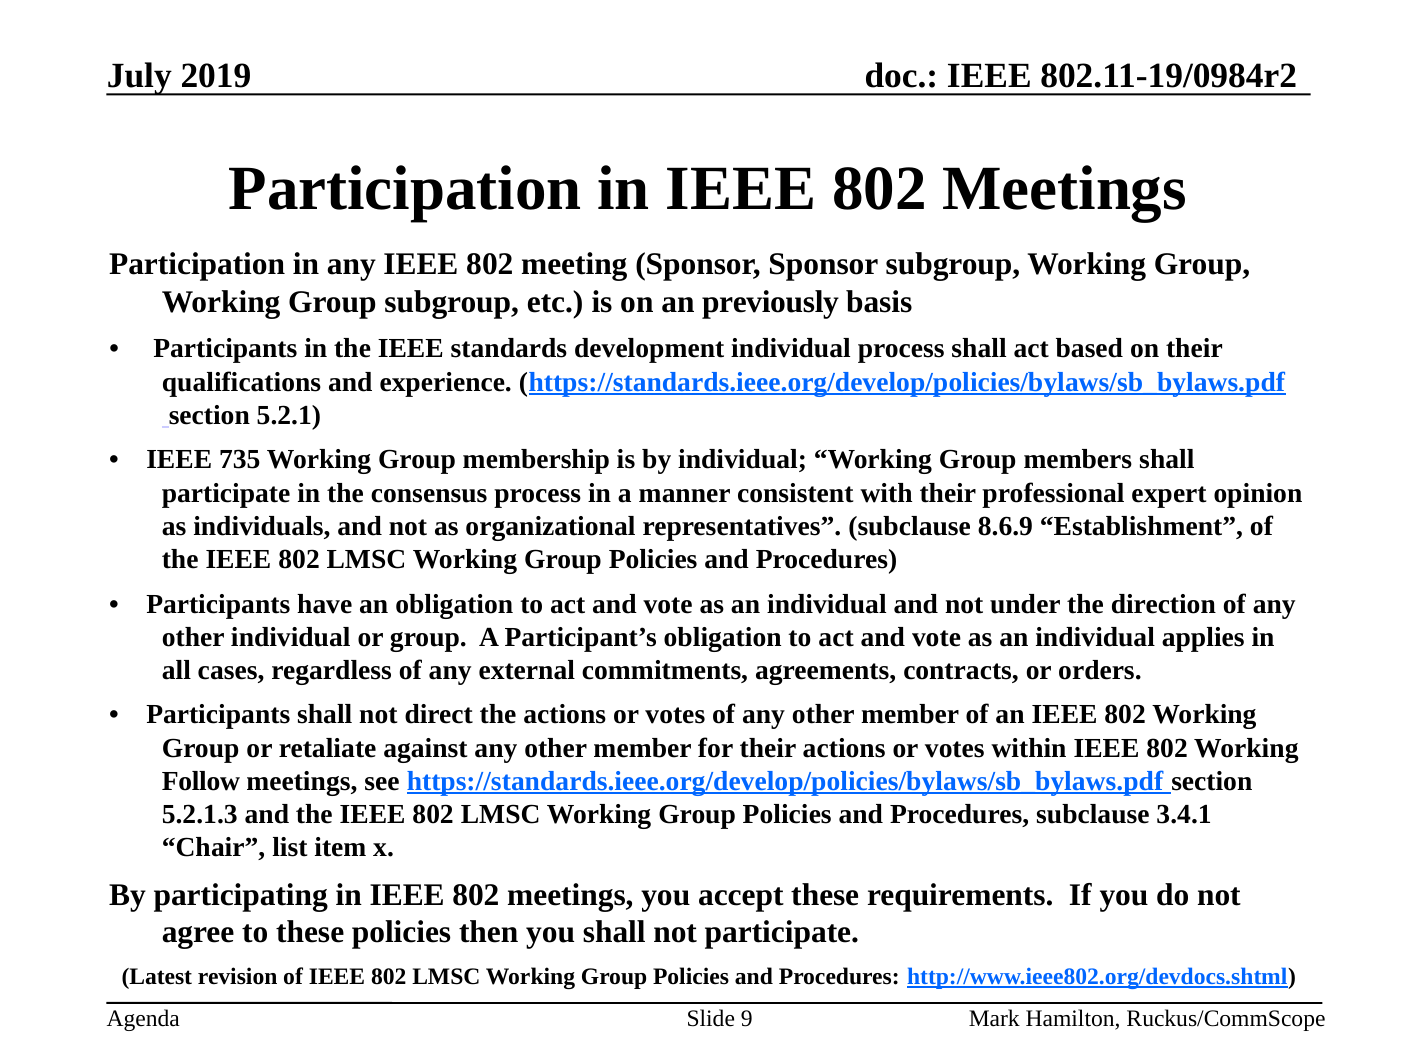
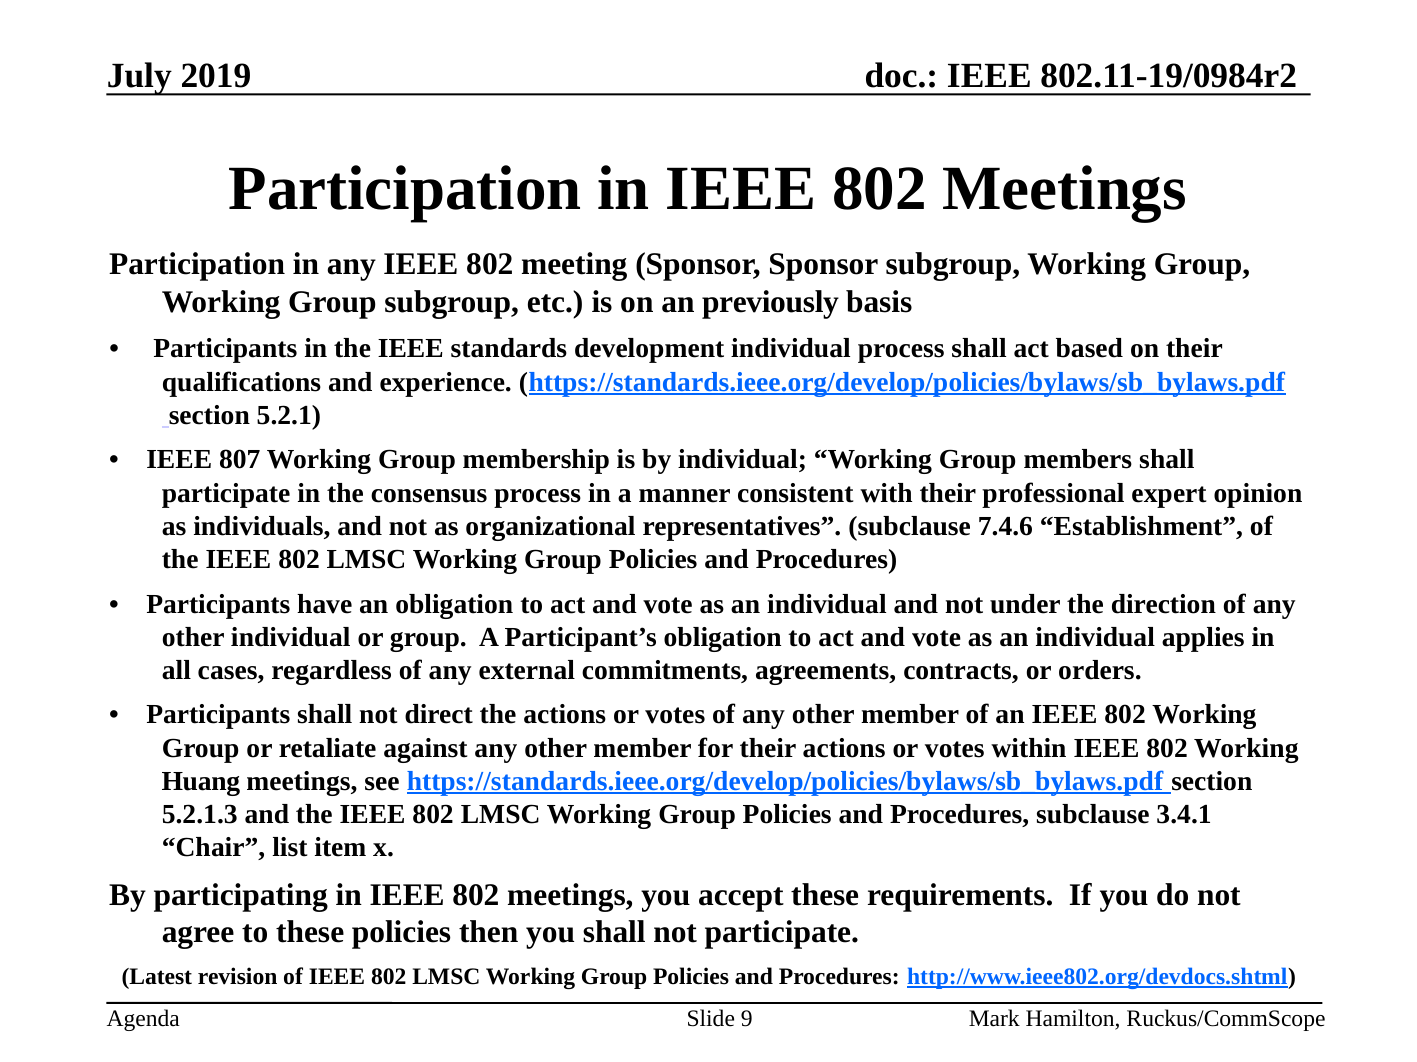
735: 735 -> 807 (240, 460)
8.6.9: 8.6.9 -> 7.4.6 (1005, 526)
Follow: Follow -> Huang (201, 782)
